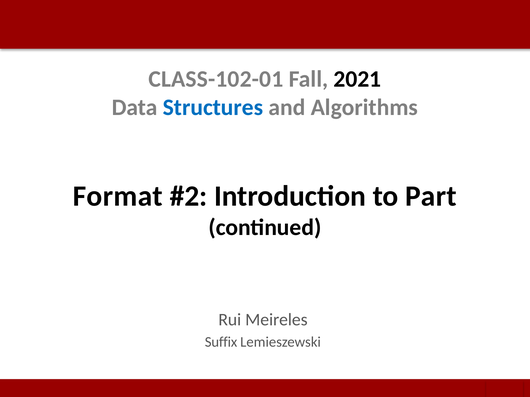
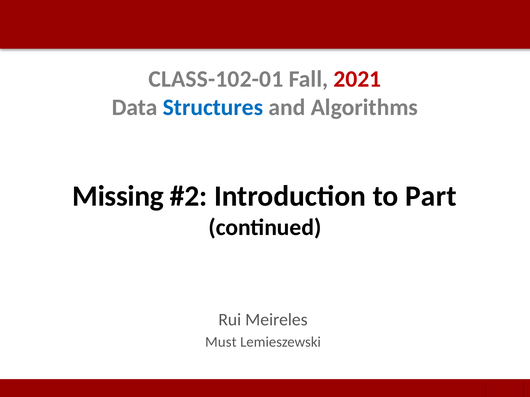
2021 colour: black -> red (357, 79)
Format: Format -> Missing (118, 196)
Suffix: Suffix -> Must (221, 342)
